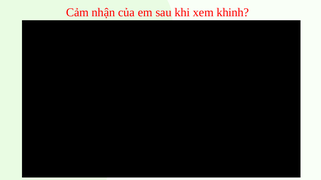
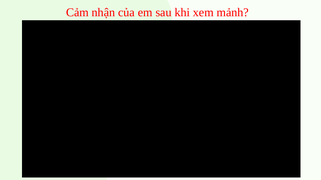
khinh: khinh -> mảnh (233, 13)
